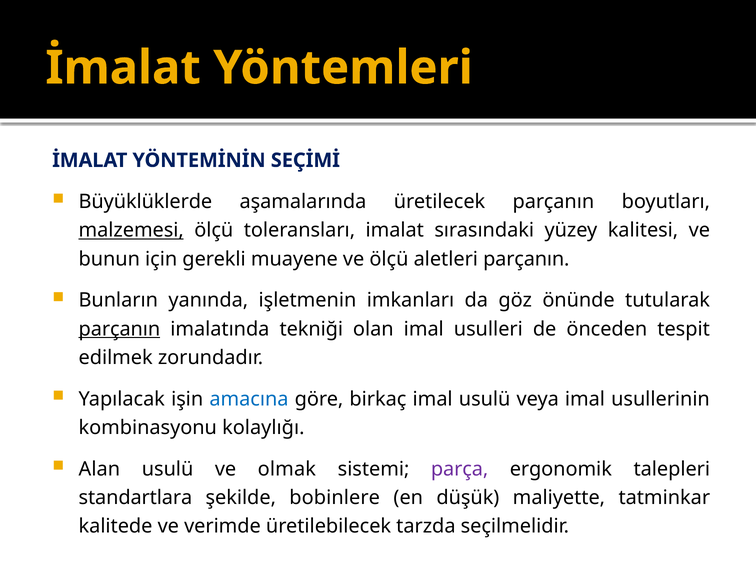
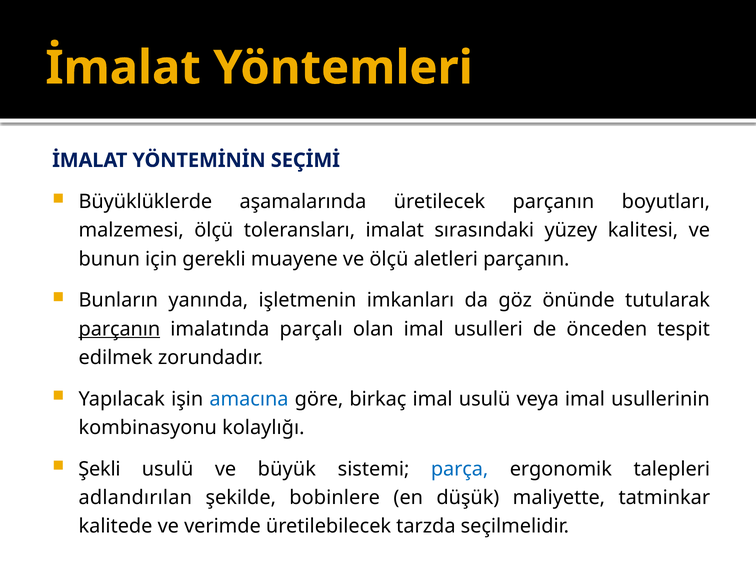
malzemesi underline: present -> none (131, 230)
tekniği: tekniği -> parçalı (311, 329)
Alan: Alan -> Şekli (99, 469)
olmak: olmak -> büyük (287, 469)
parça colour: purple -> blue (460, 469)
standartlara: standartlara -> adlandırılan (135, 498)
